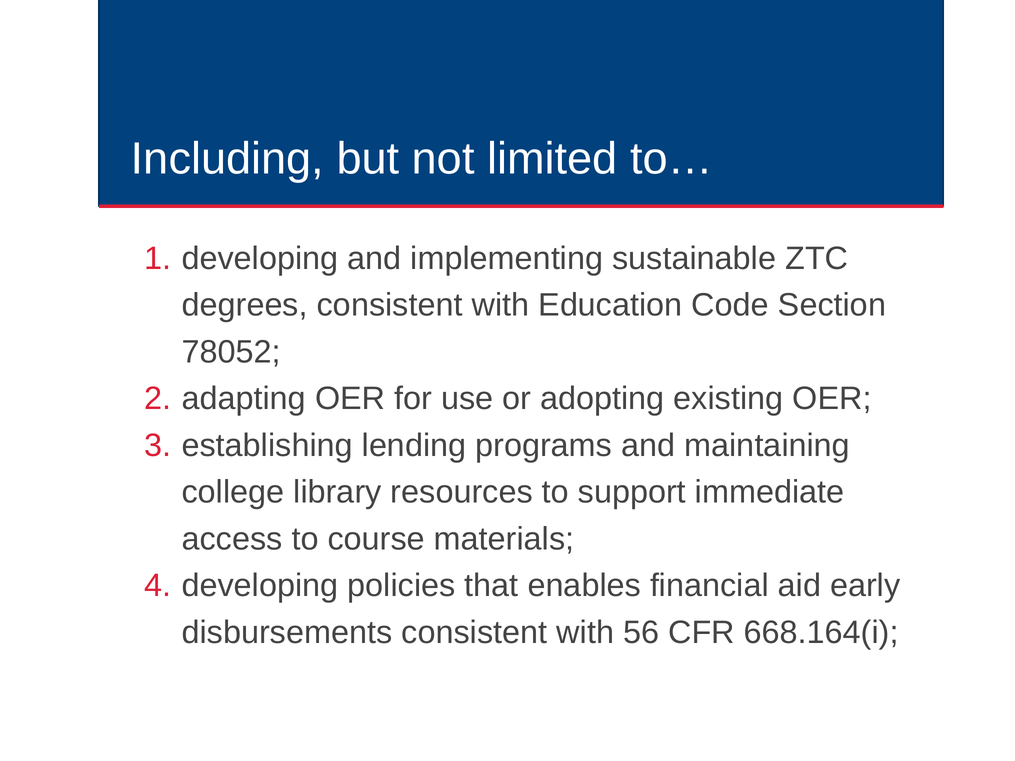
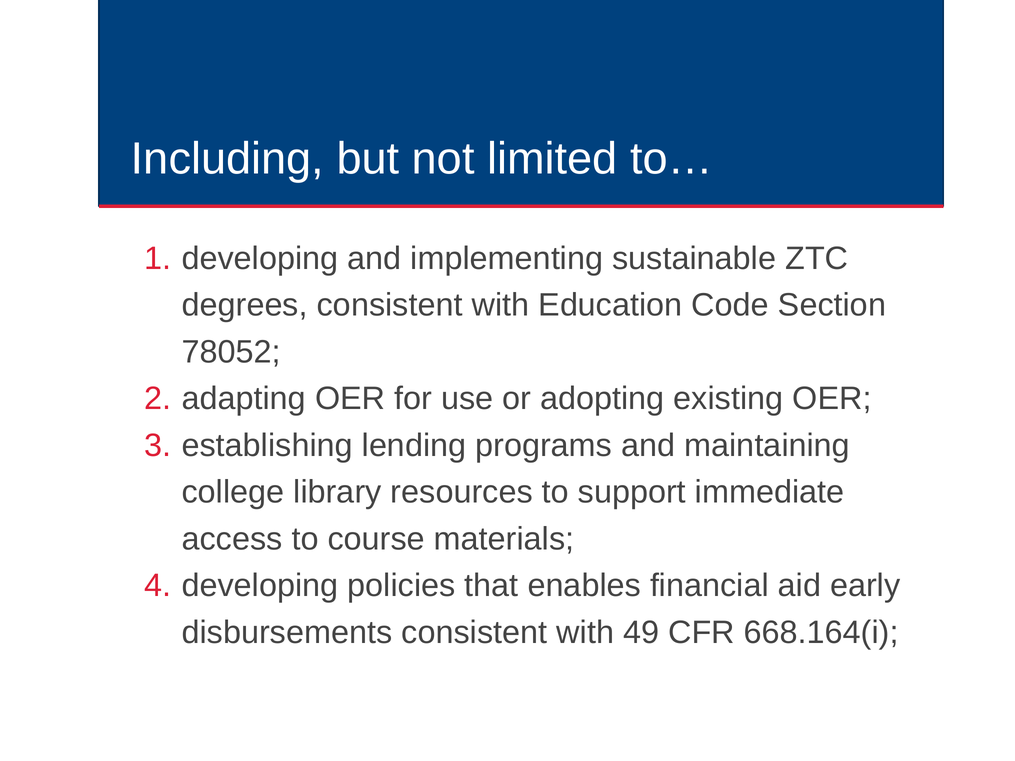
56: 56 -> 49 (641, 633)
